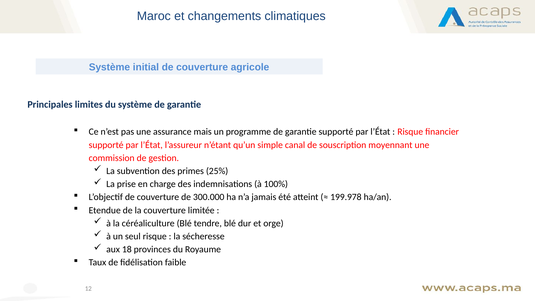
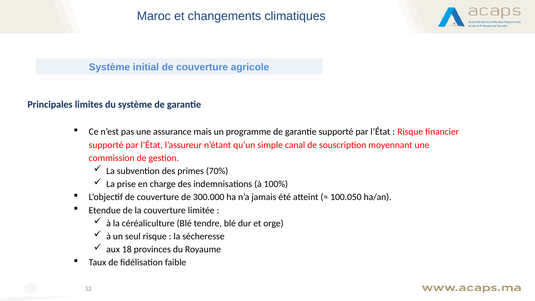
25%: 25% -> 70% (217, 171)
199.978: 199.978 -> 100.050 (346, 197)
